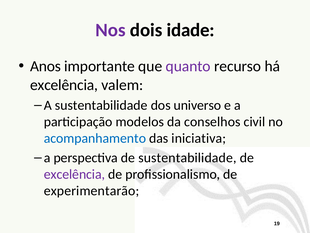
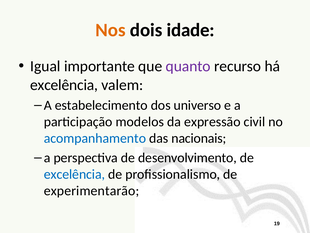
Nos colour: purple -> orange (111, 30)
Anos: Anos -> Igual (45, 66)
A sustentabilidade: sustentabilidade -> estabelecimento (101, 105)
conselhos: conselhos -> expressão (212, 122)
iniciativa: iniciativa -> nacionais (199, 138)
de sustentabilidade: sustentabilidade -> desenvolvimento (187, 157)
excelência colour: purple -> blue (74, 174)
